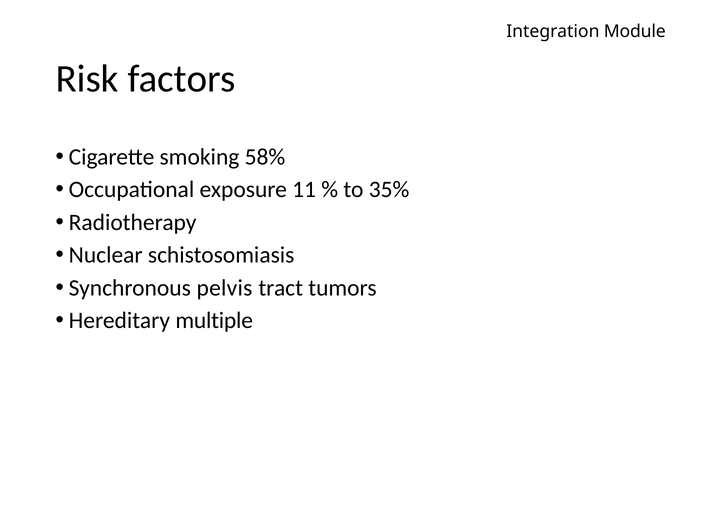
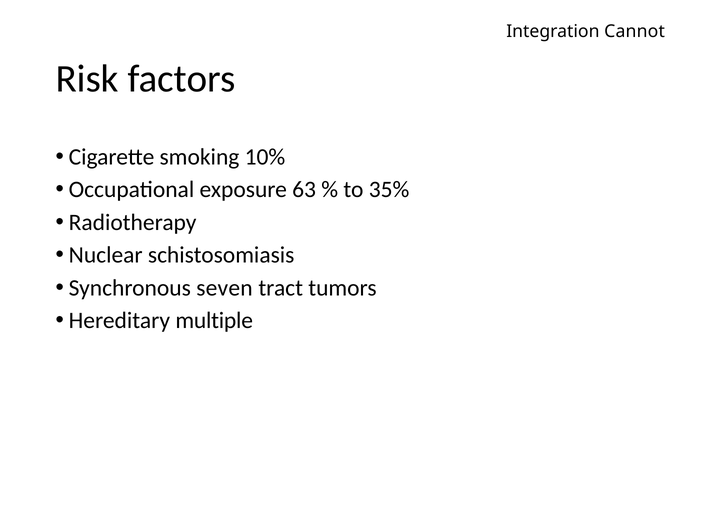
Module: Module -> Cannot (635, 31)
58%: 58% -> 10% (265, 157)
11: 11 -> 63 (304, 190)
pelvis: pelvis -> seven (224, 288)
